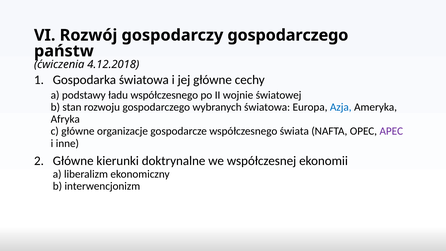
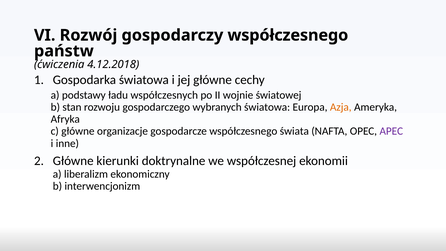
gospodarczy gospodarczego: gospodarczego -> współczesnego (288, 35)
ładu współczesnego: współczesnego -> współczesnych (164, 95)
Azja colour: blue -> orange (341, 107)
